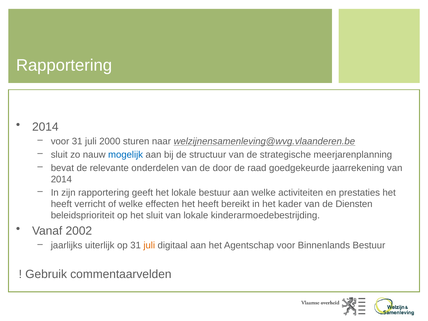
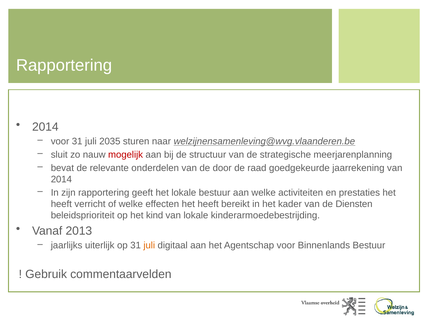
2000: 2000 -> 2035 (110, 141)
mogelijk colour: blue -> red (126, 155)
het sluit: sluit -> kind (155, 215)
2002: 2002 -> 2013 (79, 231)
